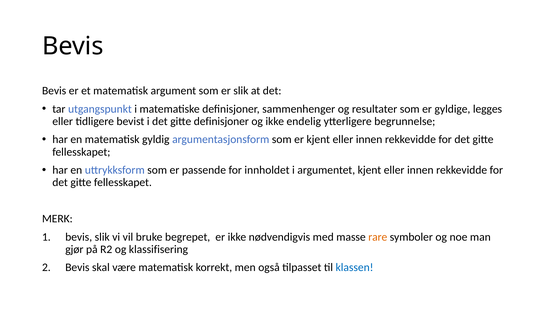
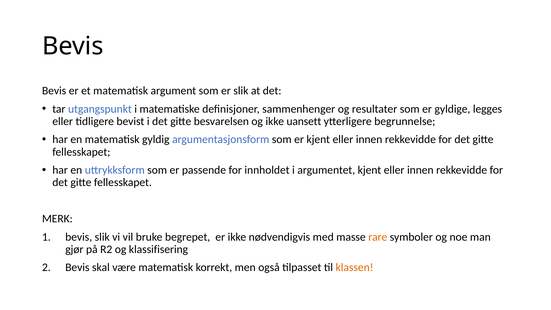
gitte definisjoner: definisjoner -> besvarelsen (221, 121)
endelig: endelig -> uansett (304, 121)
klassen colour: blue -> orange (355, 267)
